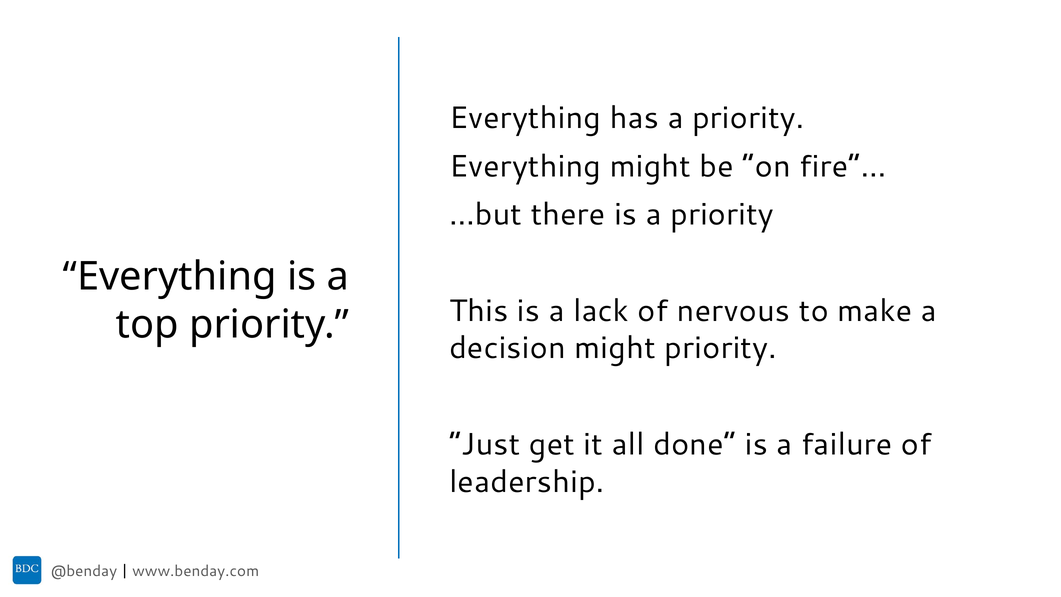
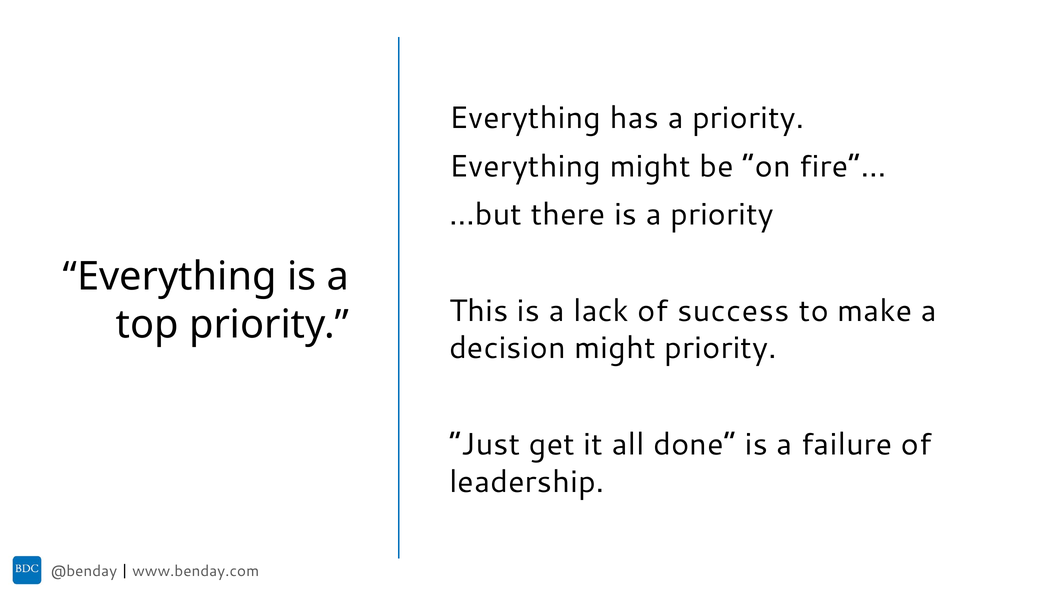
nervous: nervous -> success (733, 311)
